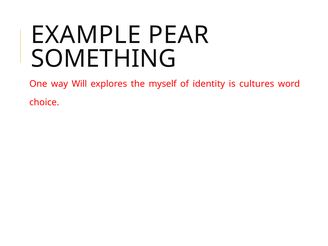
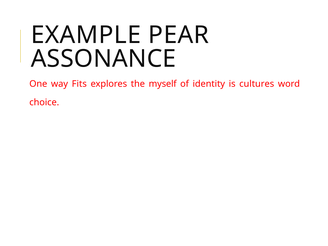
SOMETHING: SOMETHING -> ASSONANCE (103, 59)
Will: Will -> Fits (79, 84)
